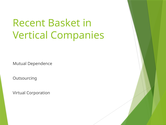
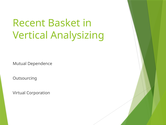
Companies: Companies -> Analysizing (77, 35)
